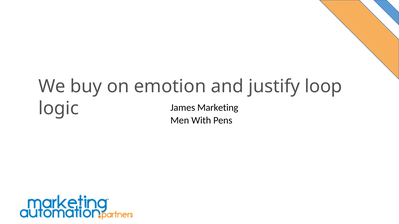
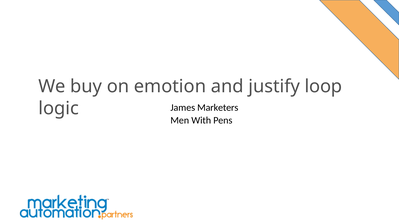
Marketing: Marketing -> Marketers (218, 108)
